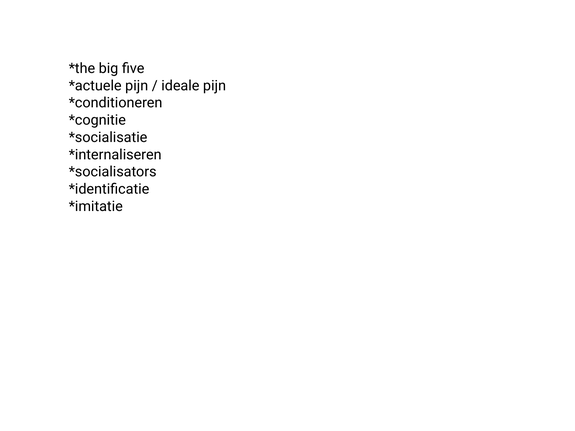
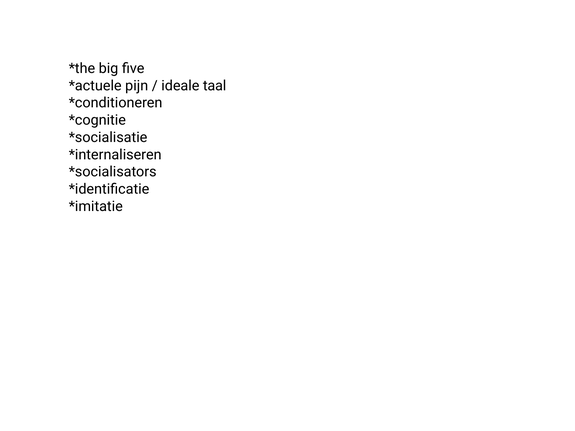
ideale pijn: pijn -> taal (215, 86)
